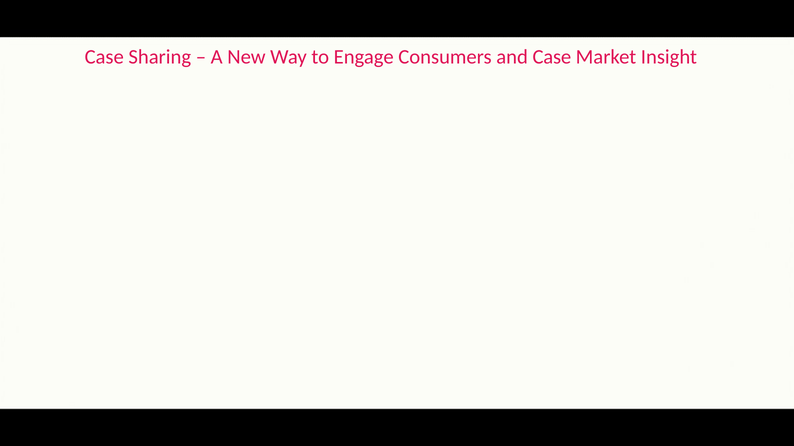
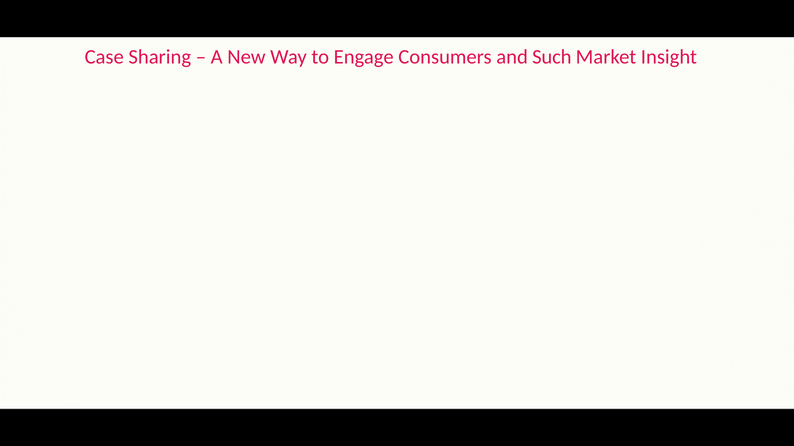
and Case: Case -> Such (552, 57)
